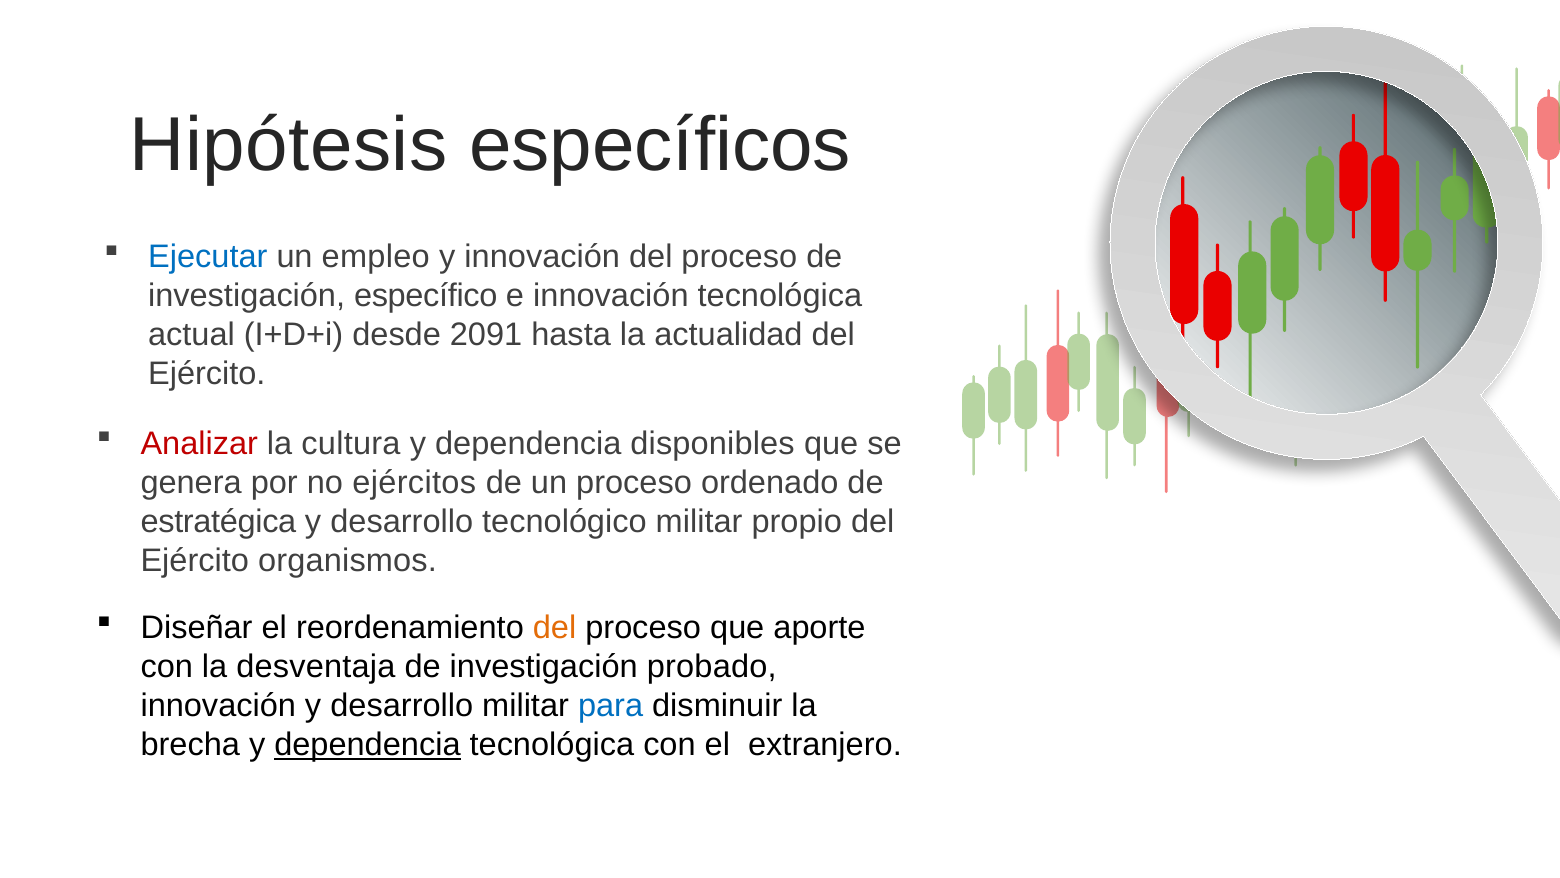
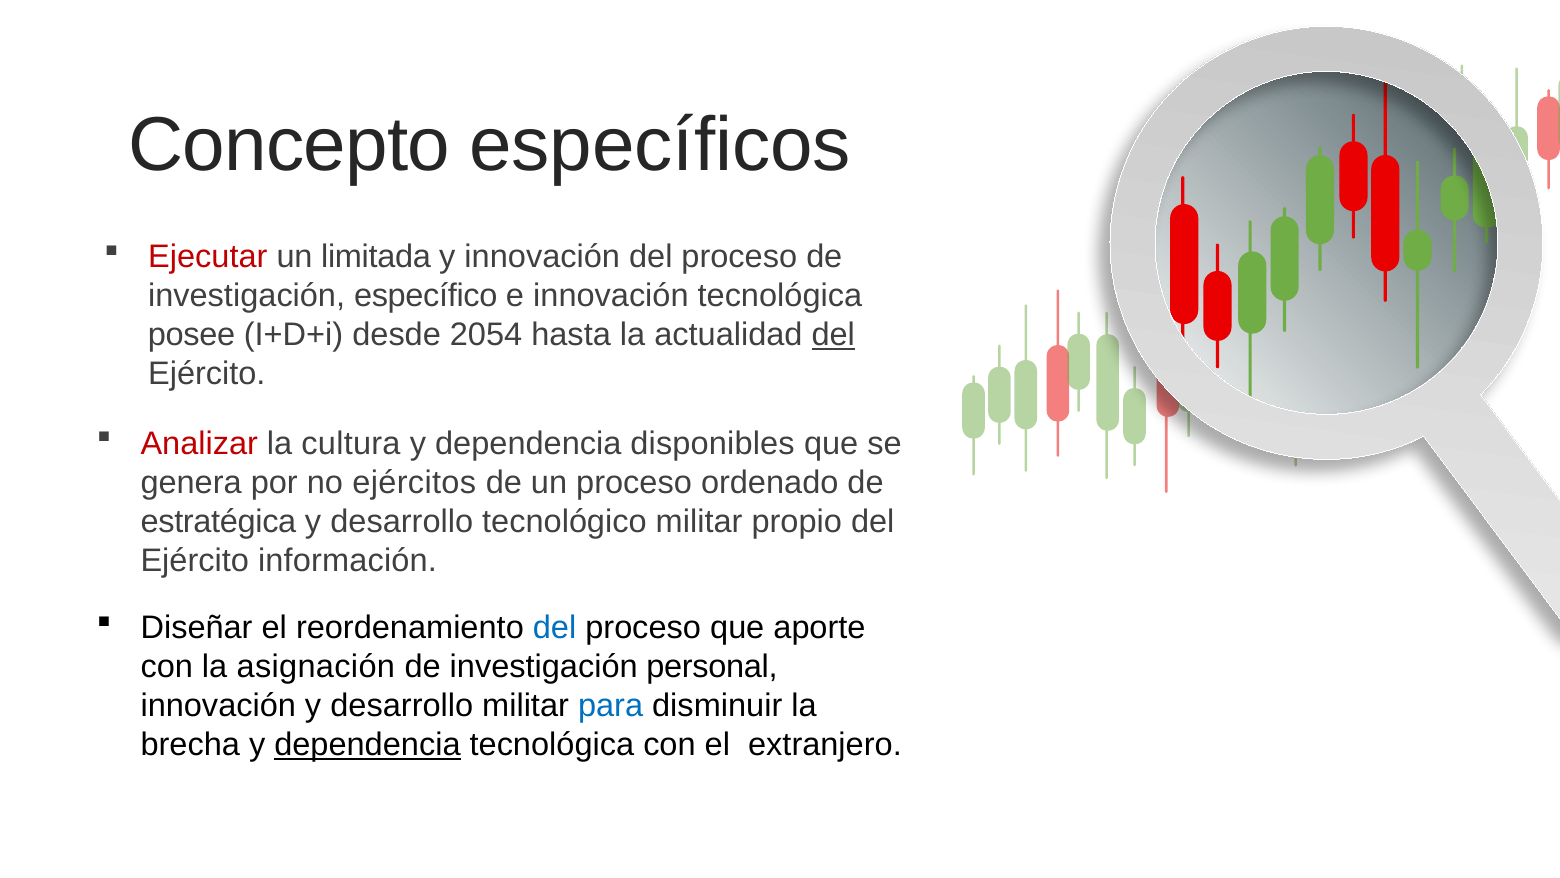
Hipótesis: Hipótesis -> Concepto (289, 146)
Ejecutar colour: blue -> red (208, 257)
empleo: empleo -> limitada (376, 257)
actual: actual -> posee (192, 335)
2091: 2091 -> 2054 (486, 335)
del underline: none -> present (833, 335)
organismos: organismos -> información (347, 560)
del colour: orange -> blue (555, 627)
desventaja: desventaja -> asignación (316, 666)
probado: probado -> personal (712, 666)
